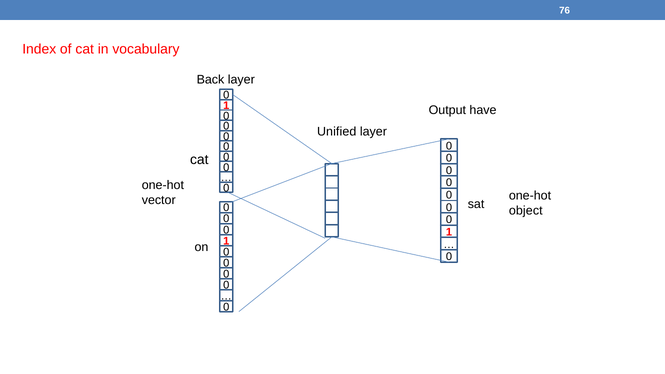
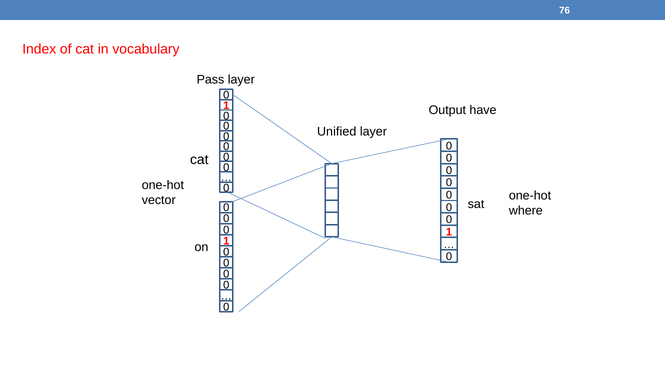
Back: Back -> Pass (210, 80)
object: object -> where (526, 211)
